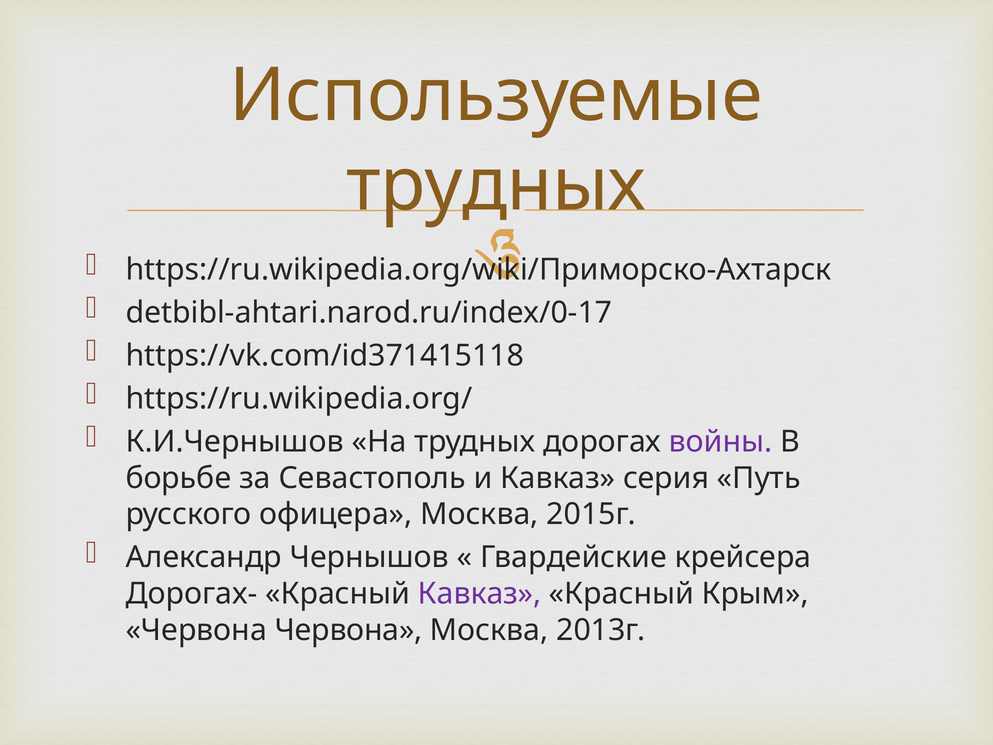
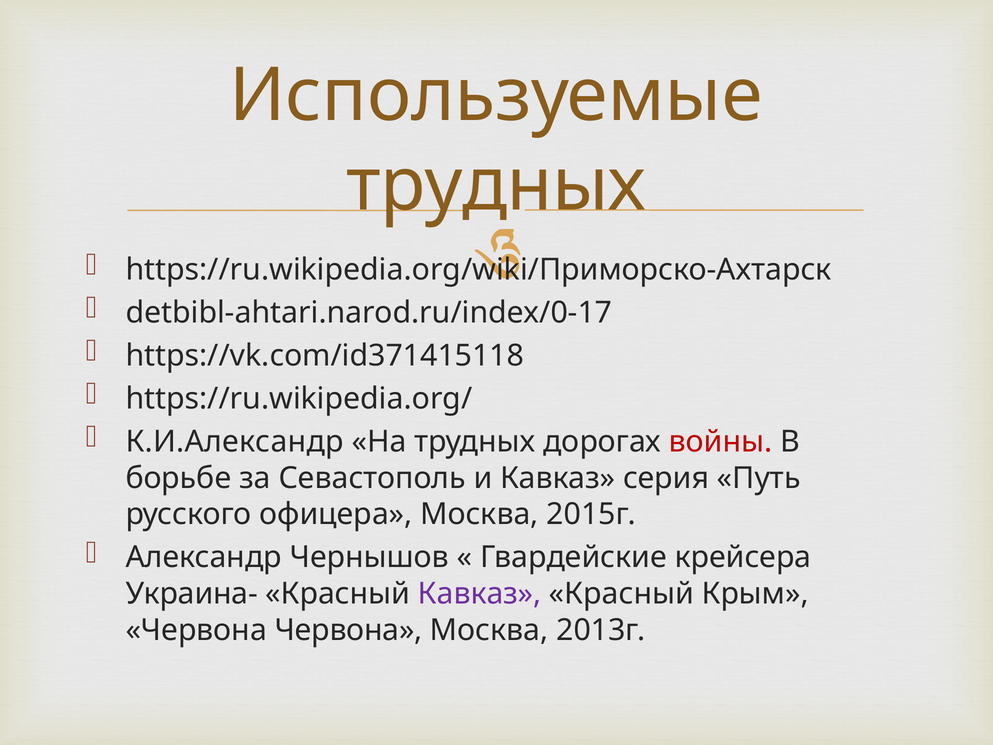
К.И.Чернышов: К.И.Чернышов -> К.И.Александр (235, 441)
войны colour: purple -> red (720, 441)
Дорогах-: Дорогах- -> Украина- (192, 594)
